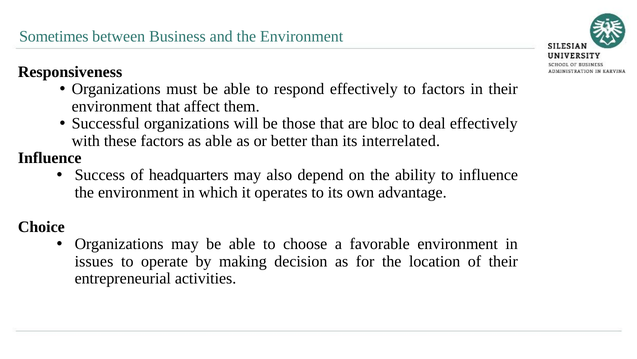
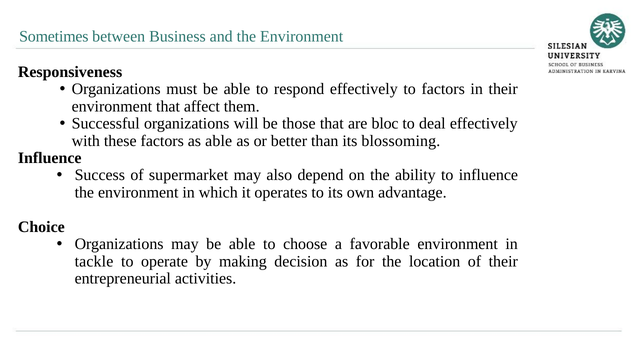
interrelated: interrelated -> blossoming (401, 141)
headquarters: headquarters -> supermarket (189, 175)
issues: issues -> tackle (94, 261)
